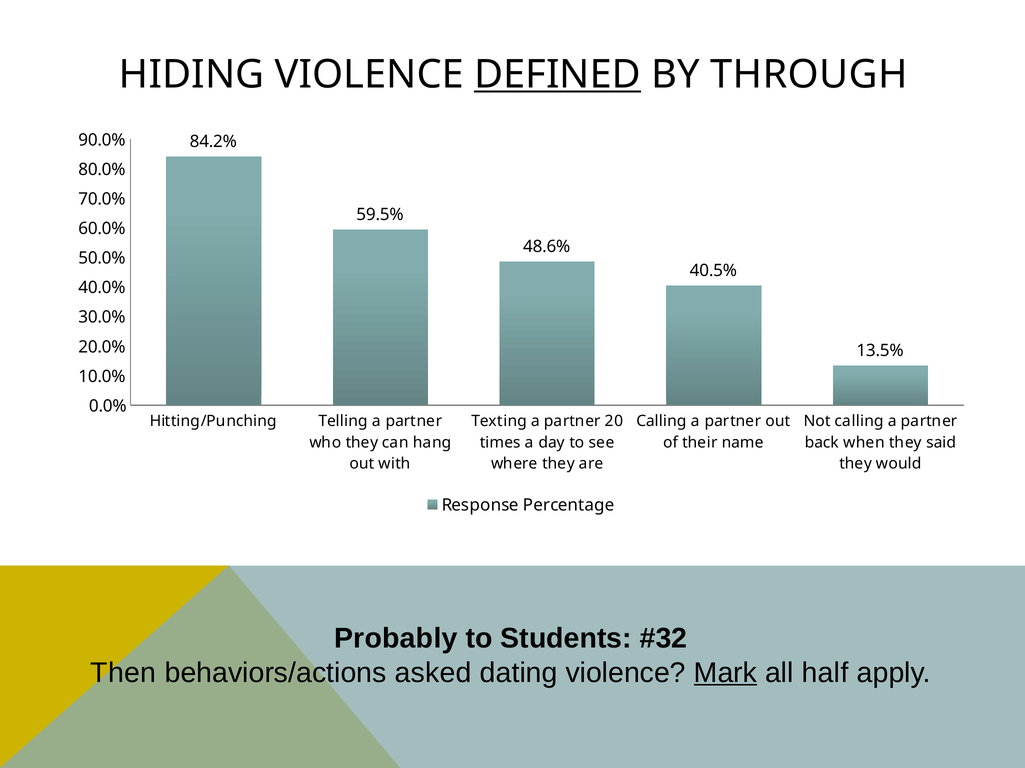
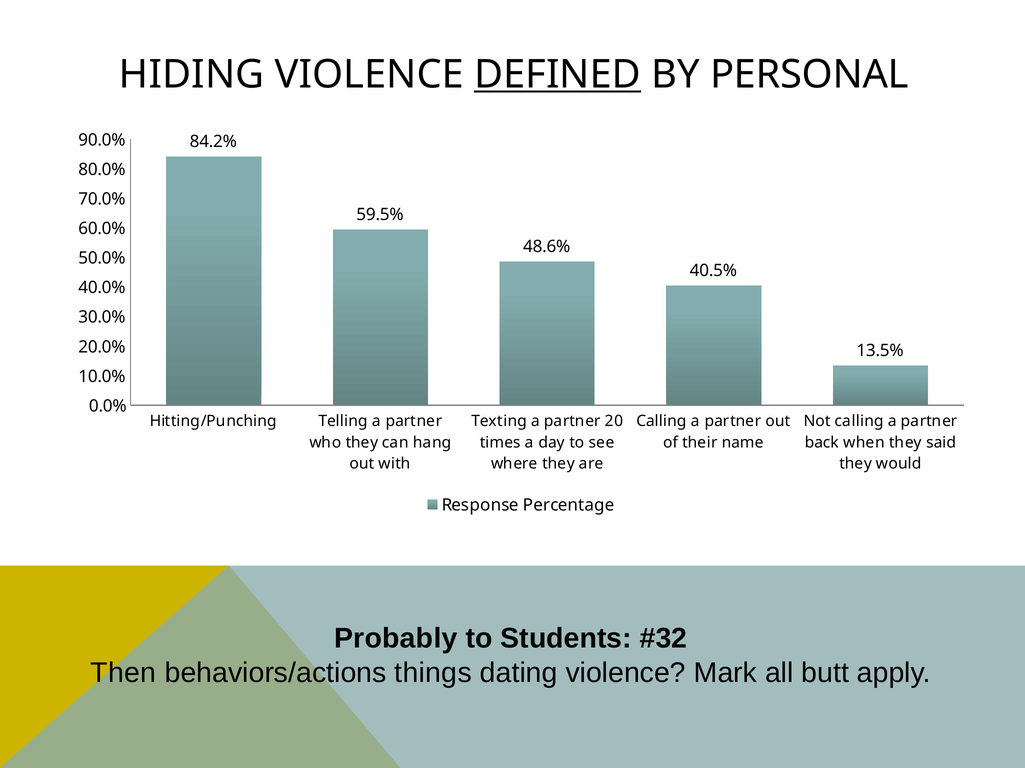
THROUGH: THROUGH -> PERSONAL (809, 74)
asked: asked -> things (433, 673)
Mark underline: present -> none (725, 673)
half: half -> butt (825, 673)
